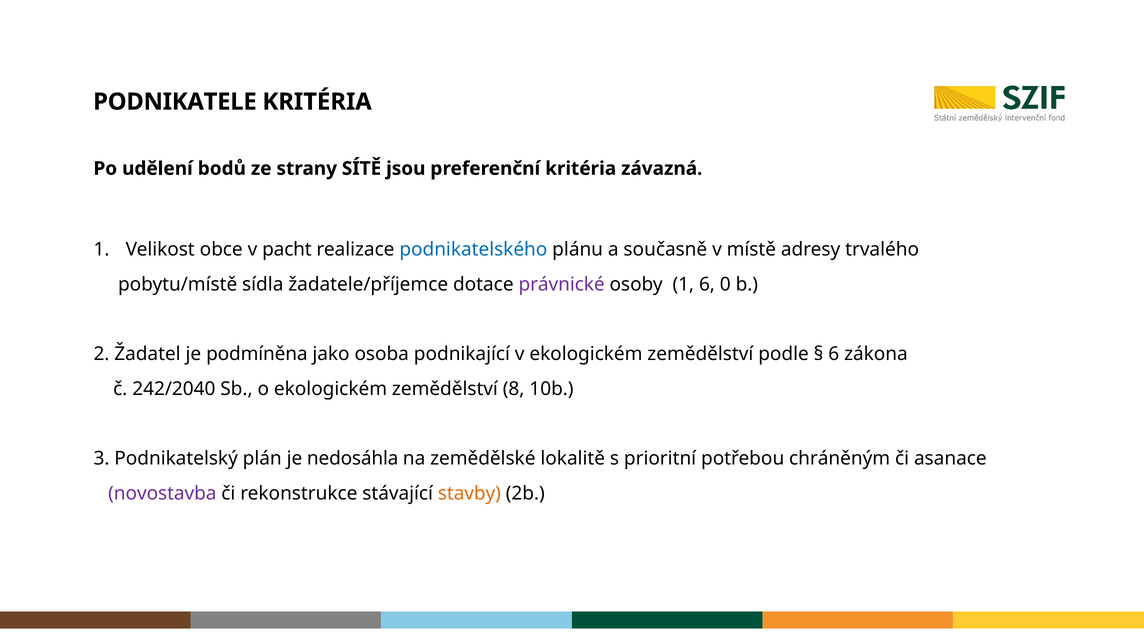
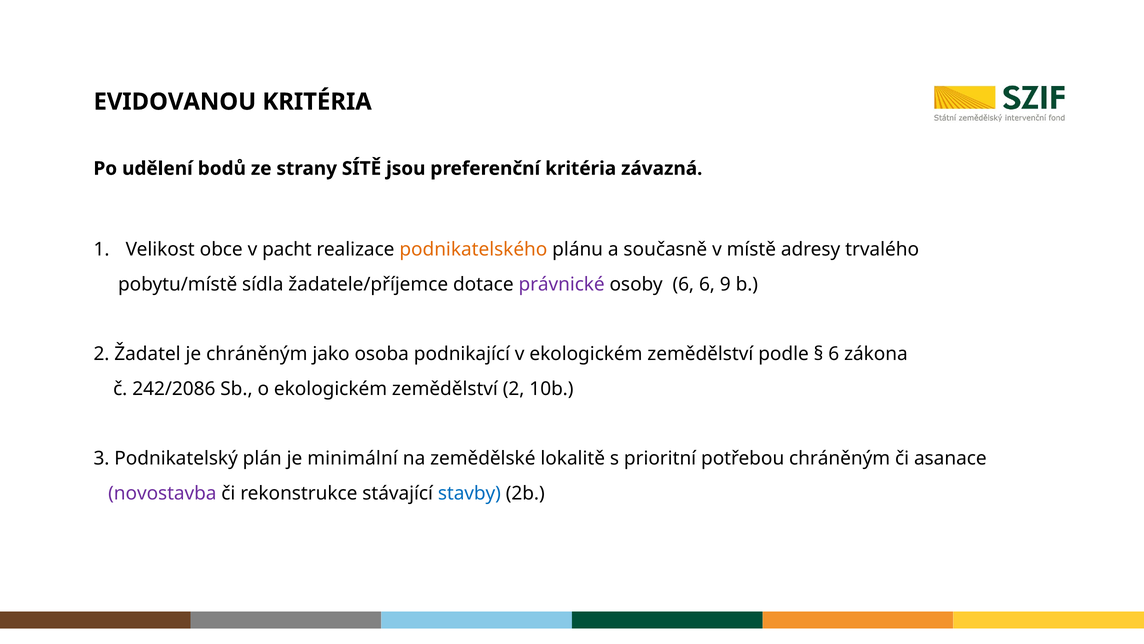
PODNIKATELE: PODNIKATELE -> EVIDOVANOU (175, 102)
podnikatelského colour: blue -> orange (473, 249)
osoby 1: 1 -> 6 (683, 284)
0: 0 -> 9 (725, 284)
je podmíněna: podmíněna -> chráněným (257, 354)
242/2040: 242/2040 -> 242/2086 (174, 389)
zemědělství 8: 8 -> 2 (514, 389)
nedosáhla: nedosáhla -> minimální (353, 458)
stavby colour: orange -> blue (469, 493)
